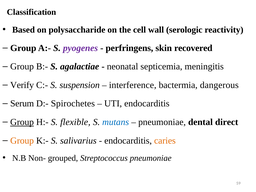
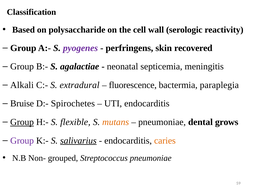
Verify: Verify -> Alkali (22, 85)
suspension: suspension -> extradural (80, 85)
interference: interference -> fluorescence (133, 85)
dangerous: dangerous -> paraplegia (219, 85)
Serum: Serum -> Bruise (22, 104)
mutans colour: blue -> orange (116, 122)
direct: direct -> grows (227, 122)
Group colour: orange -> purple (22, 141)
salivarius underline: none -> present (78, 141)
